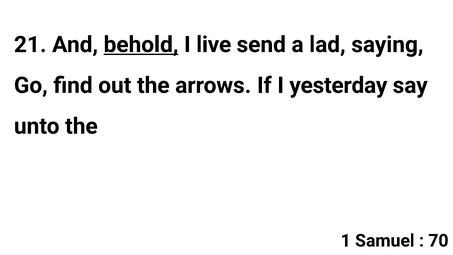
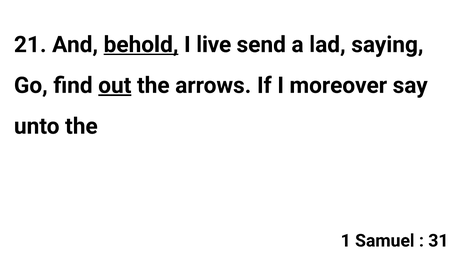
out underline: none -> present (115, 85)
yesterday: yesterday -> moreover (338, 85)
70: 70 -> 31 (438, 241)
